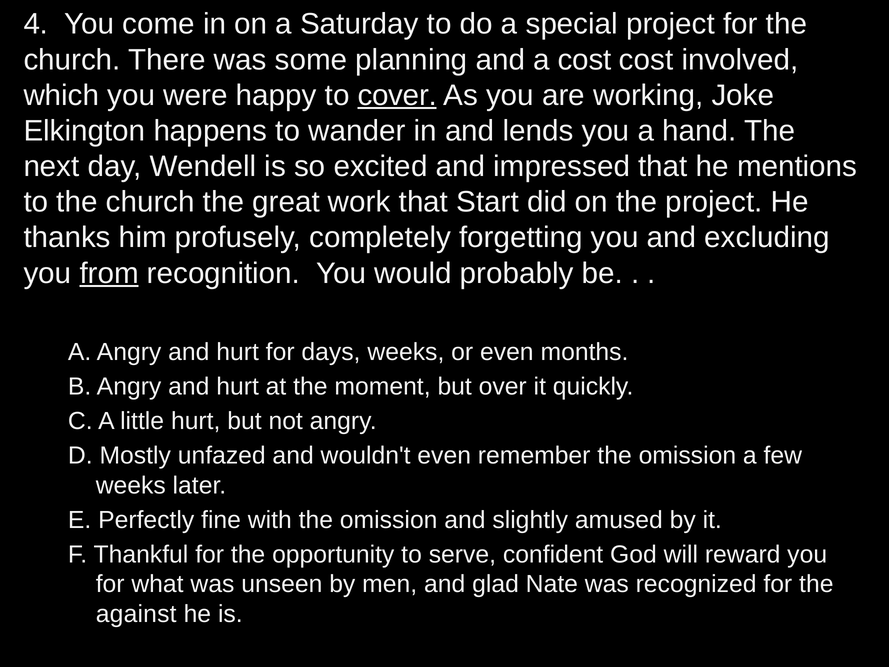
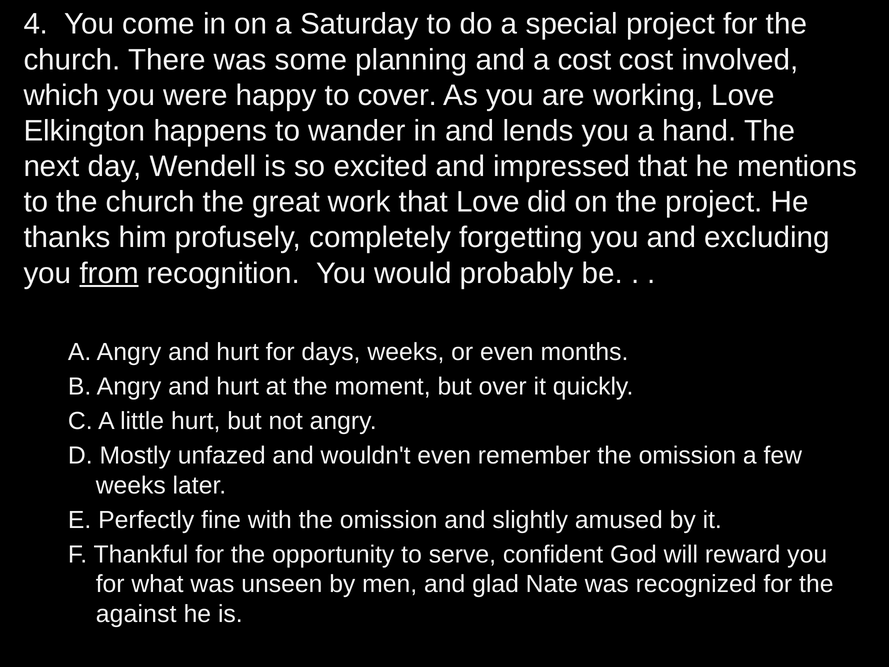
cover underline: present -> none (397, 95)
working Joke: Joke -> Love (743, 95)
that Start: Start -> Love (488, 202)
